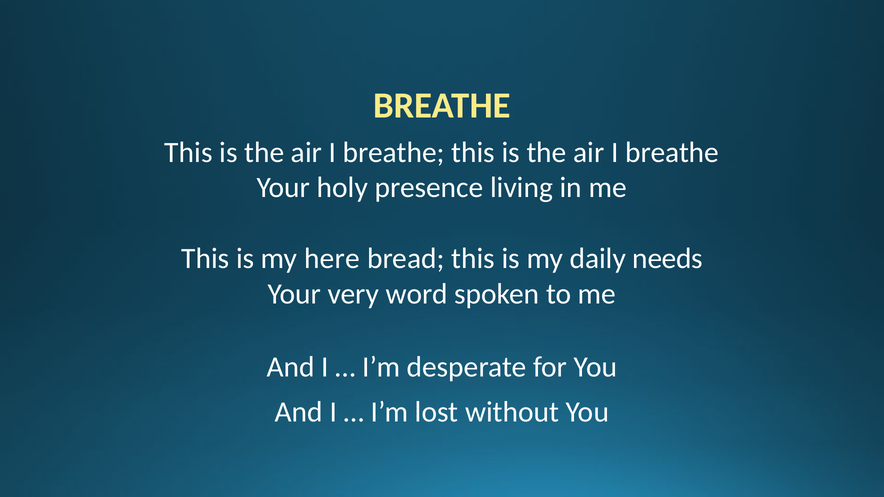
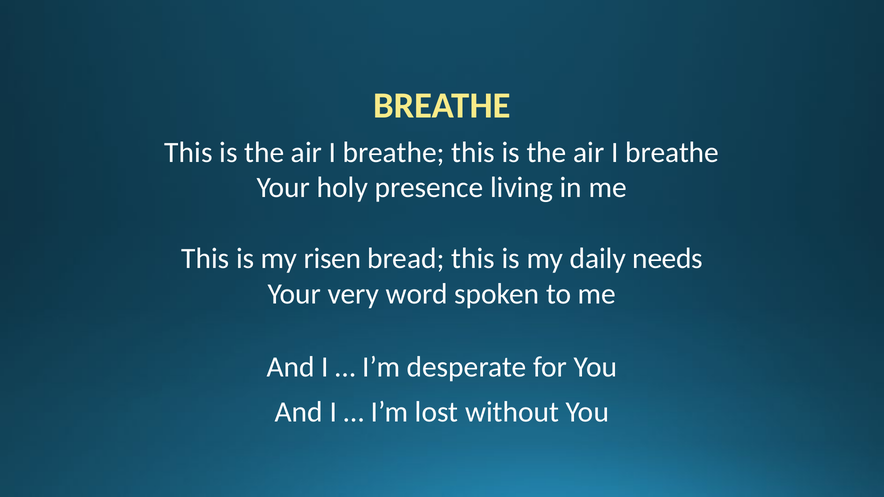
here: here -> risen (332, 259)
